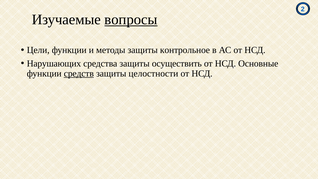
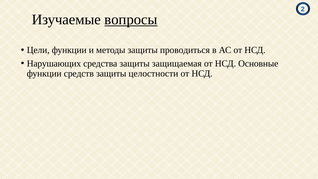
контрольное: контрольное -> проводиться (185, 50)
осуществить: осуществить -> защищаемая (177, 63)
средств underline: present -> none (79, 73)
